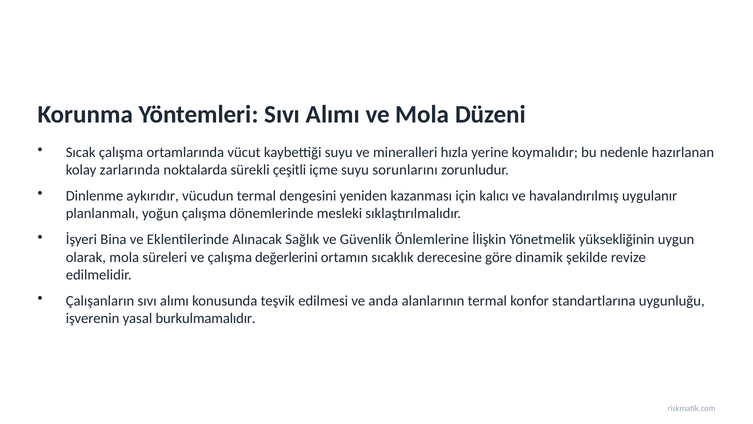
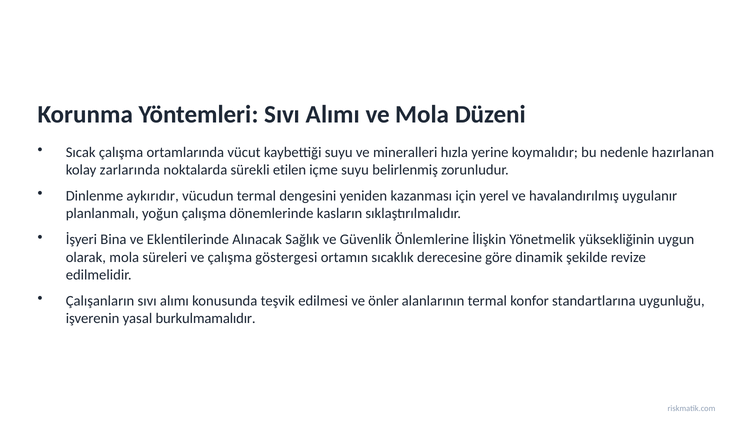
çeşitli: çeşitli -> etilen (290, 170)
sorunlarını: sorunlarını -> belirlenmiş (405, 170)
kalıcı: kalıcı -> yerel (494, 196)
mesleki: mesleki -> kasların (340, 213)
değerlerini: değerlerini -> göstergesi (286, 257)
anda: anda -> önler (383, 301)
